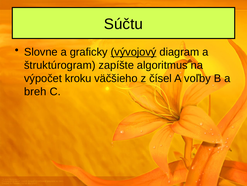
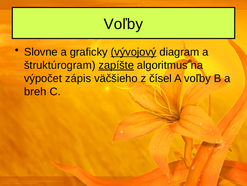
Súčtu: Súčtu -> Voľby (123, 24)
zapíšte underline: none -> present (116, 65)
kroku: kroku -> zápis (78, 78)
